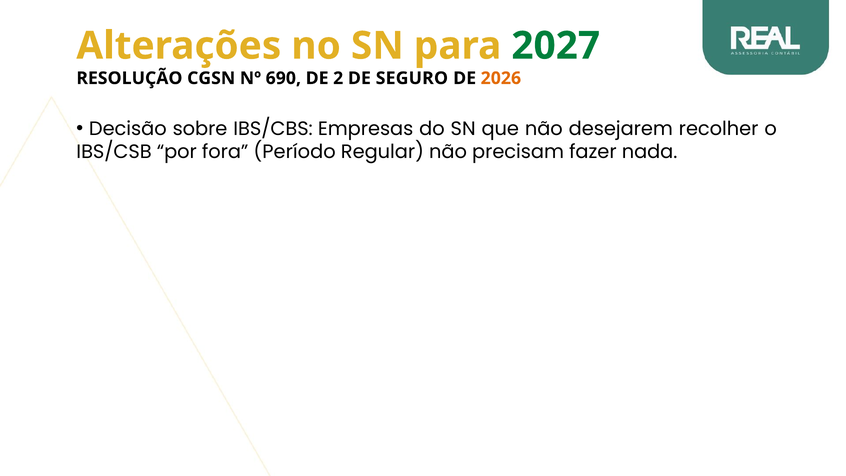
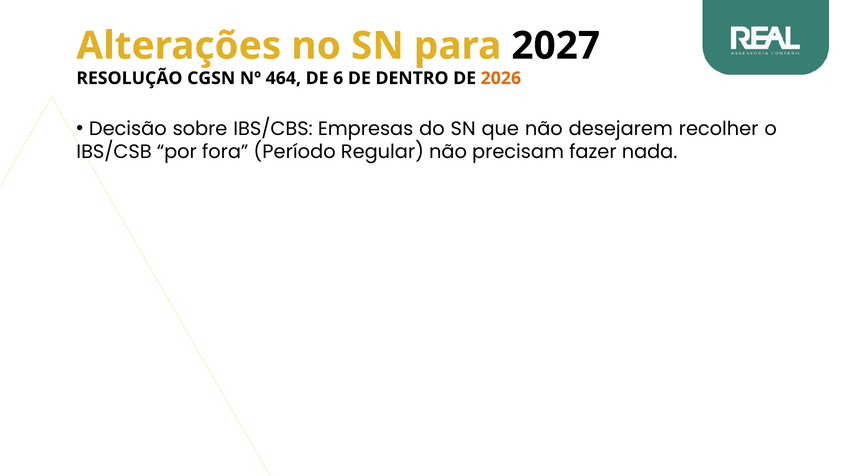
2027 colour: green -> black (556, 46)
690: 690 -> 464 (283, 78)
2: 2 -> 6 (338, 78)
SEGURO: SEGURO -> DENTRO (412, 78)
